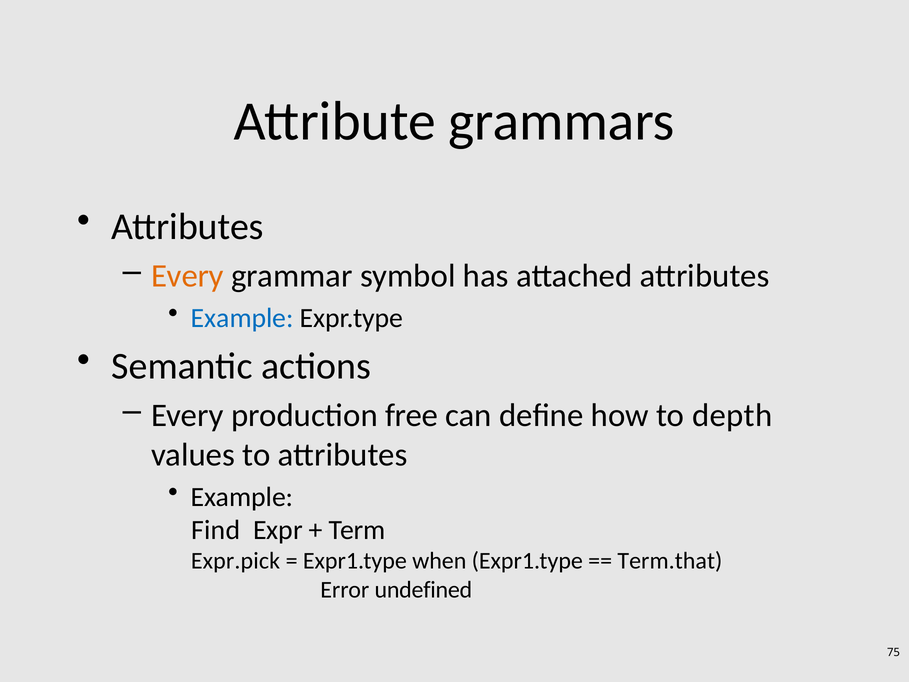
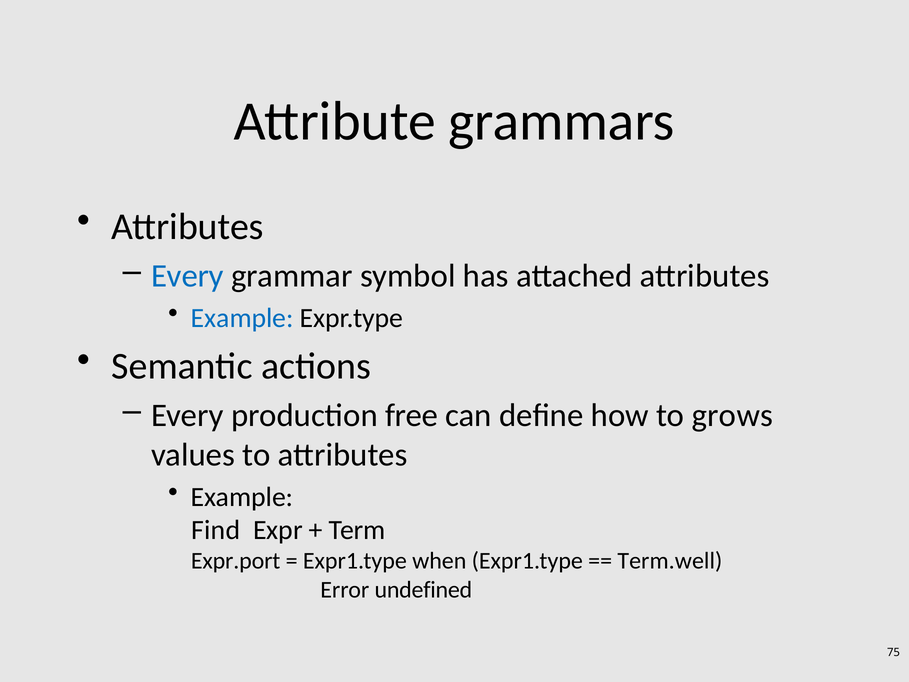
Every colour: orange -> blue (187, 276)
depth: depth -> grows (732, 415)
Expr.pick: Expr.pick -> Expr.port (236, 561)
Term.that: Term.that -> Term.well (670, 561)
